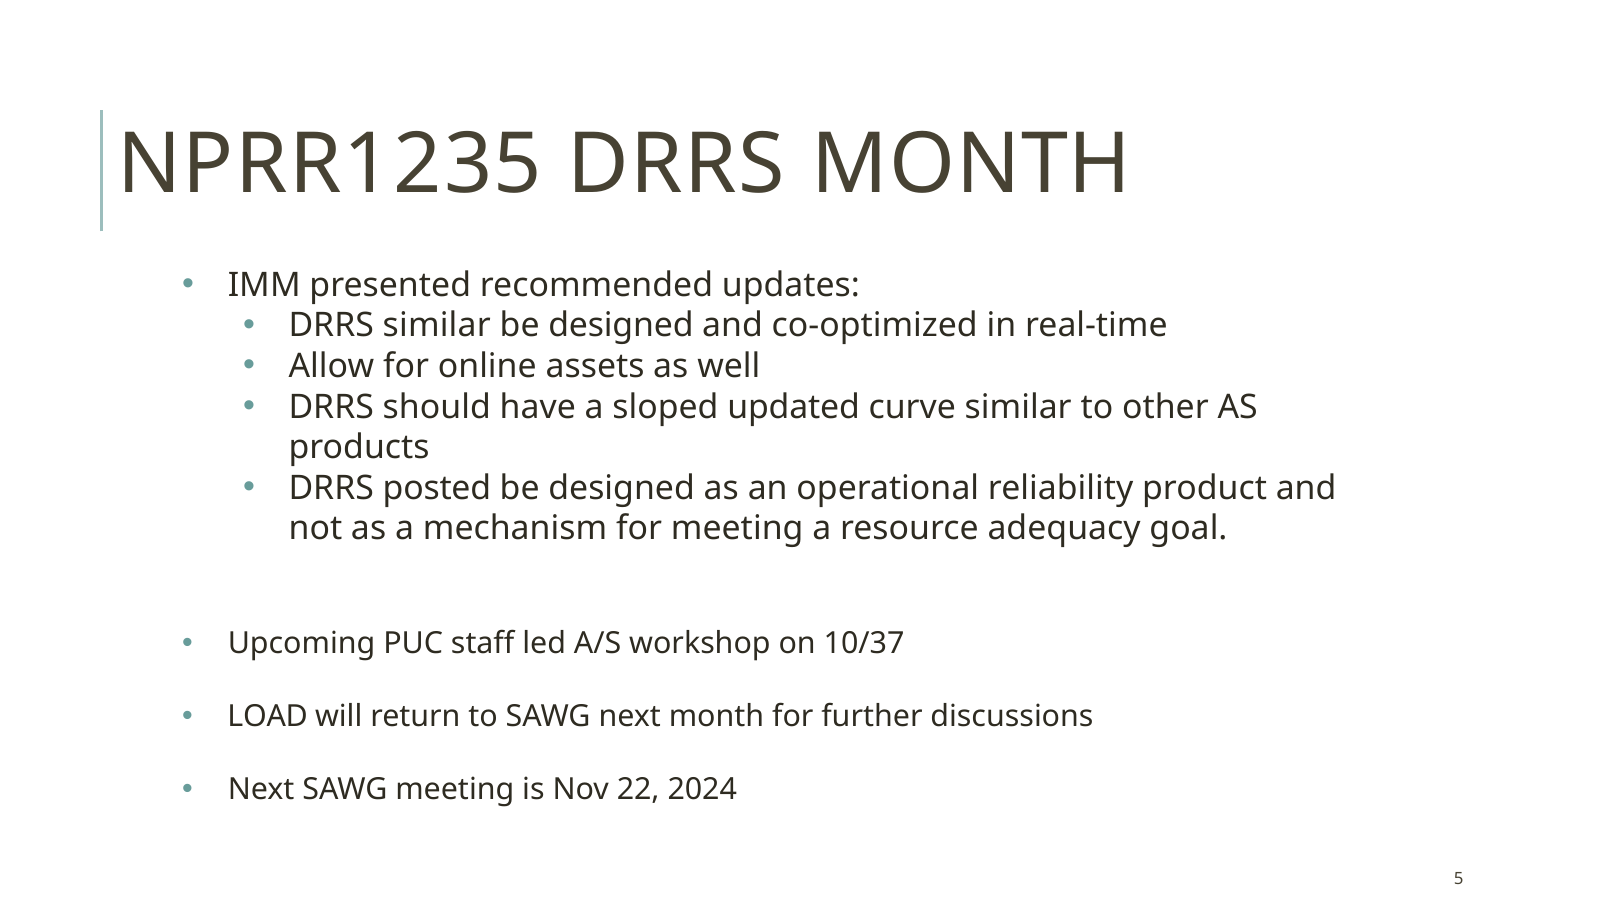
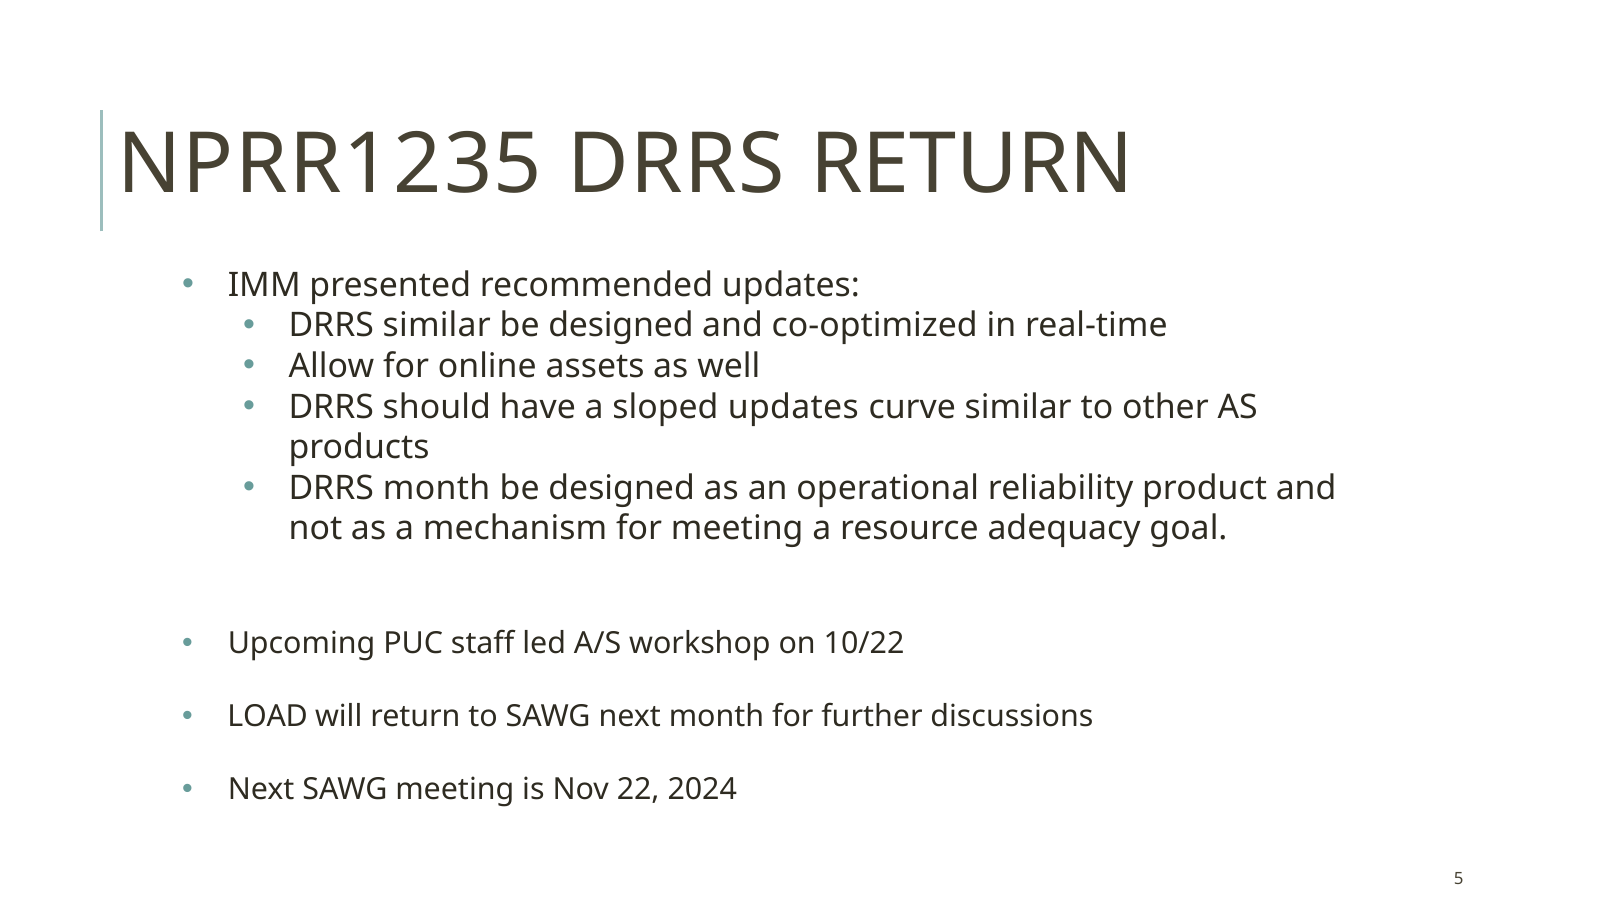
DRRS MONTH: MONTH -> RETURN (972, 165)
sloped updated: updated -> updates (793, 407)
DRRS posted: posted -> month (437, 488)
10/37: 10/37 -> 10/22 (864, 644)
